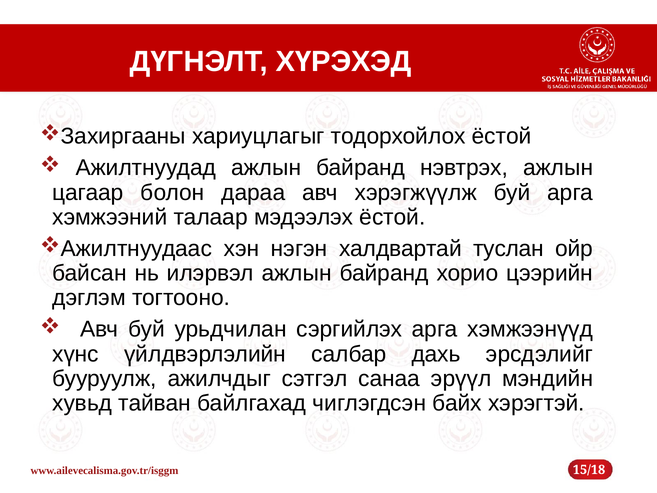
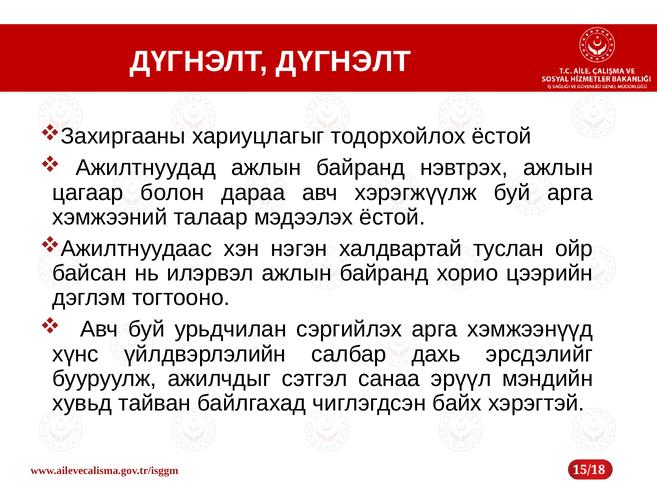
ДҮГНЭЛТ ХҮРЭХЭД: ХҮРЭХЭД -> ДҮГНЭЛТ (344, 61)
